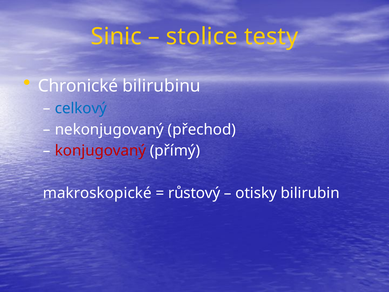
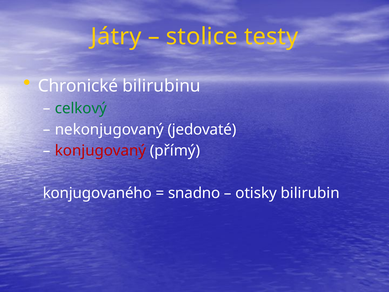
Sinic: Sinic -> Játry (116, 36)
celkový colour: blue -> green (81, 108)
přechod: přechod -> jedovaté (202, 129)
makroskopické: makroskopické -> konjugovaného (97, 193)
růstový: růstový -> snadno (194, 193)
